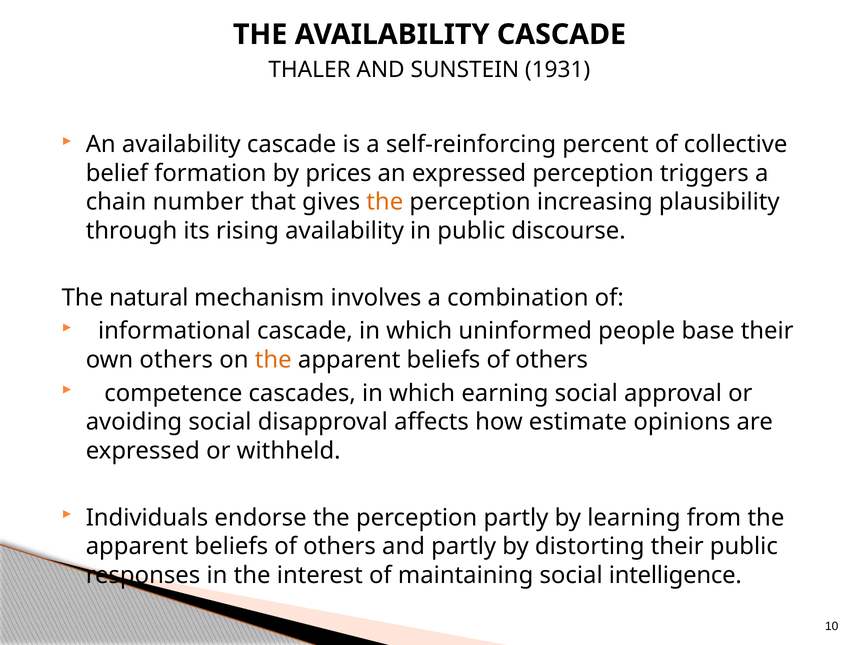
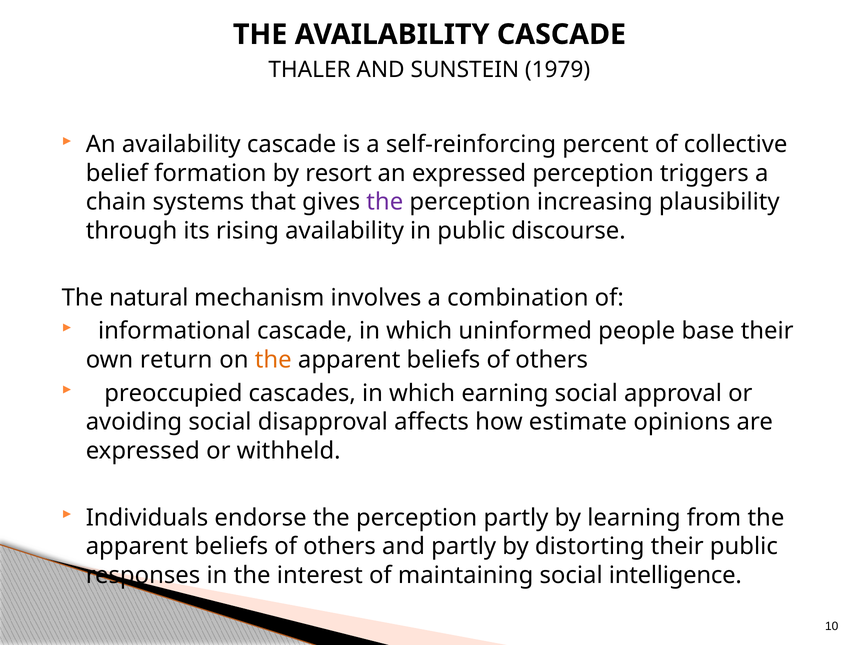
1931: 1931 -> 1979 (558, 69)
prices: prices -> resort (338, 173)
number: number -> systems (198, 202)
the colour: orange -> purple (385, 202)
own others: others -> return (176, 359)
competence: competence -> preoccupied (173, 393)
